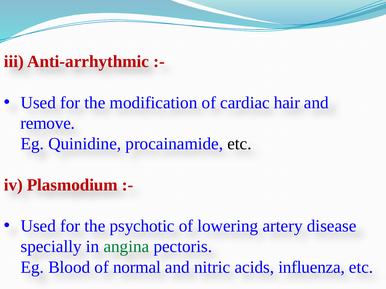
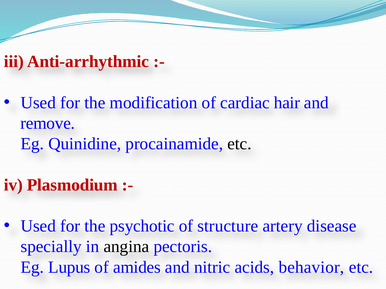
lowering: lowering -> structure (228, 226)
angina colour: green -> black (126, 247)
Blood: Blood -> Lupus (69, 268)
normal: normal -> amides (137, 268)
influenza: influenza -> behavior (311, 268)
